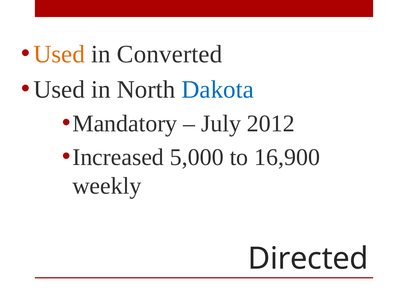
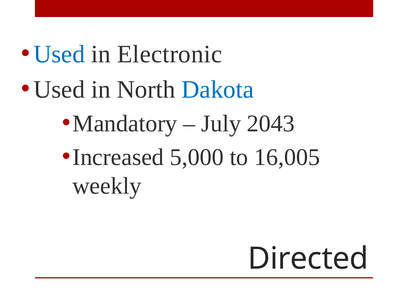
Used colour: orange -> blue (59, 54)
Converted: Converted -> Electronic (170, 54)
2012: 2012 -> 2043 (271, 123)
16,900: 16,900 -> 16,005 (287, 157)
